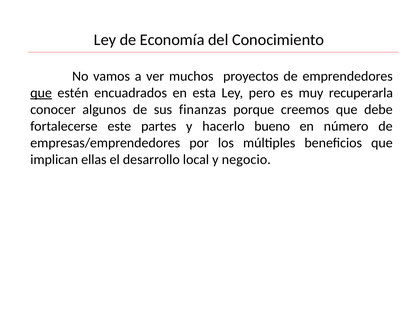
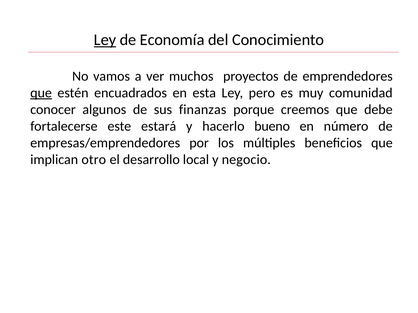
Ley underline: none -> present (105, 40)
recuperarla: recuperarla -> comunidad (361, 93)
partes: partes -> estará (159, 126)
ellas: ellas -> otro (94, 160)
